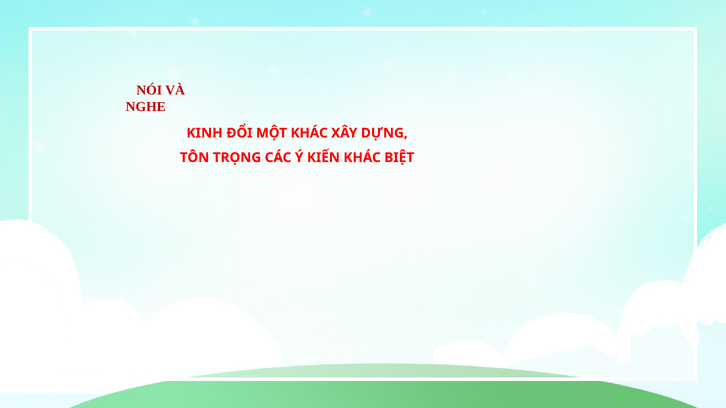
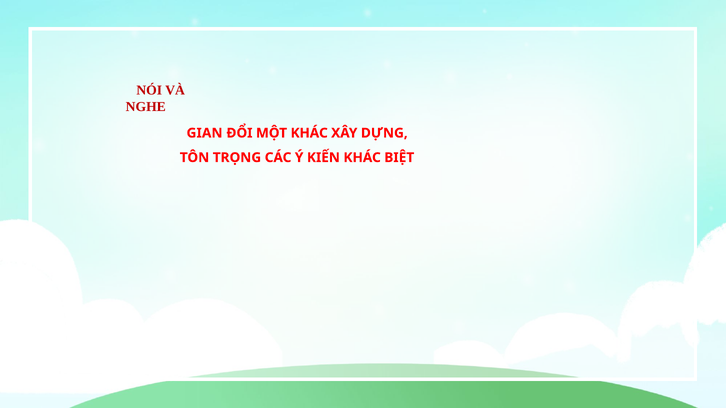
KINH: KINH -> GIAN (205, 133)
